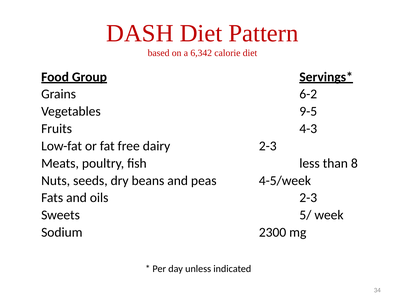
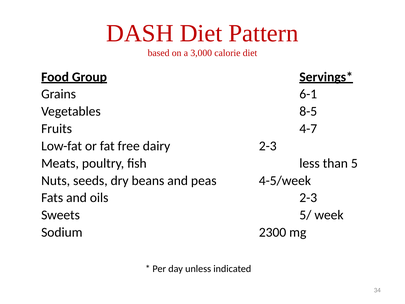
6,342: 6,342 -> 3,000 (201, 53)
6-2: 6-2 -> 6-1 (308, 94)
9-5: 9-5 -> 8-5 (308, 111)
4-3: 4-3 -> 4-7 (308, 129)
8: 8 -> 5 (354, 163)
